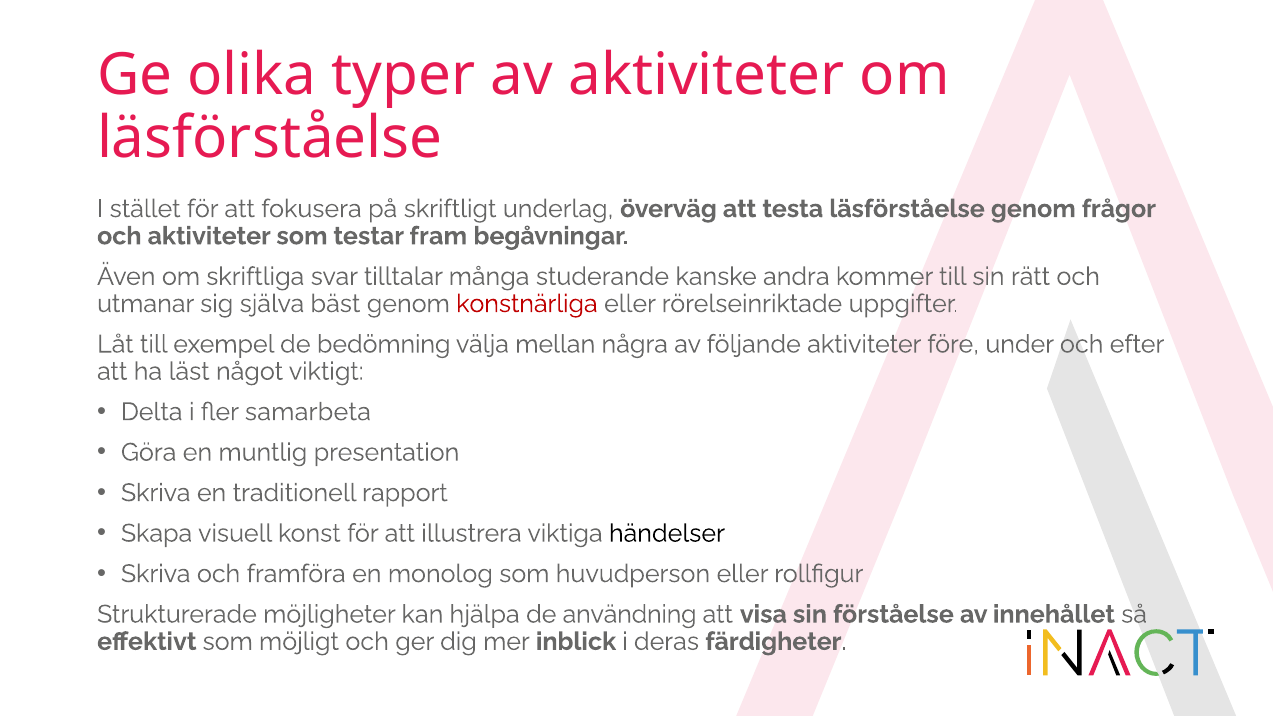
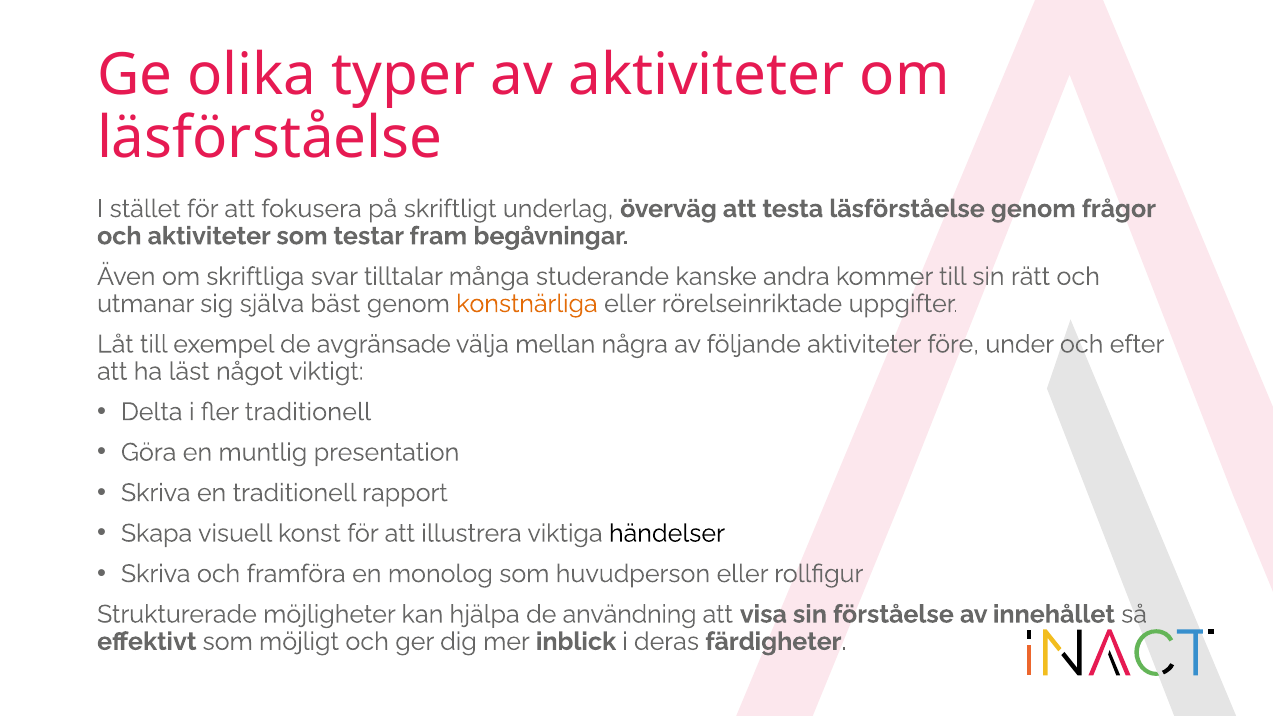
konstnärliga colour: red -> orange (527, 304)
bedömning: bedömning -> avgränsade (384, 344)
fler samarbeta: samarbeta -> traditionell (308, 412)
